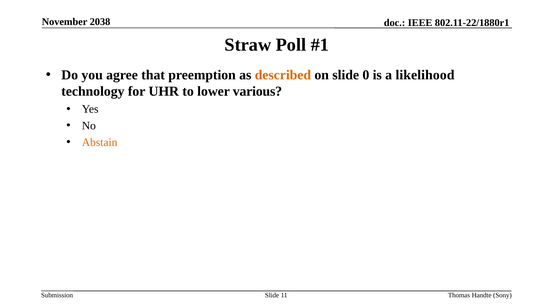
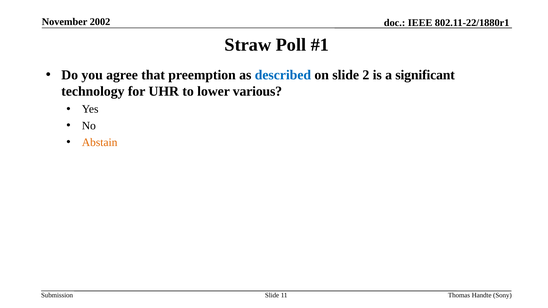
2038: 2038 -> 2002 (100, 22)
described colour: orange -> blue (283, 75)
0: 0 -> 2 (366, 75)
likelihood: likelihood -> significant (425, 75)
